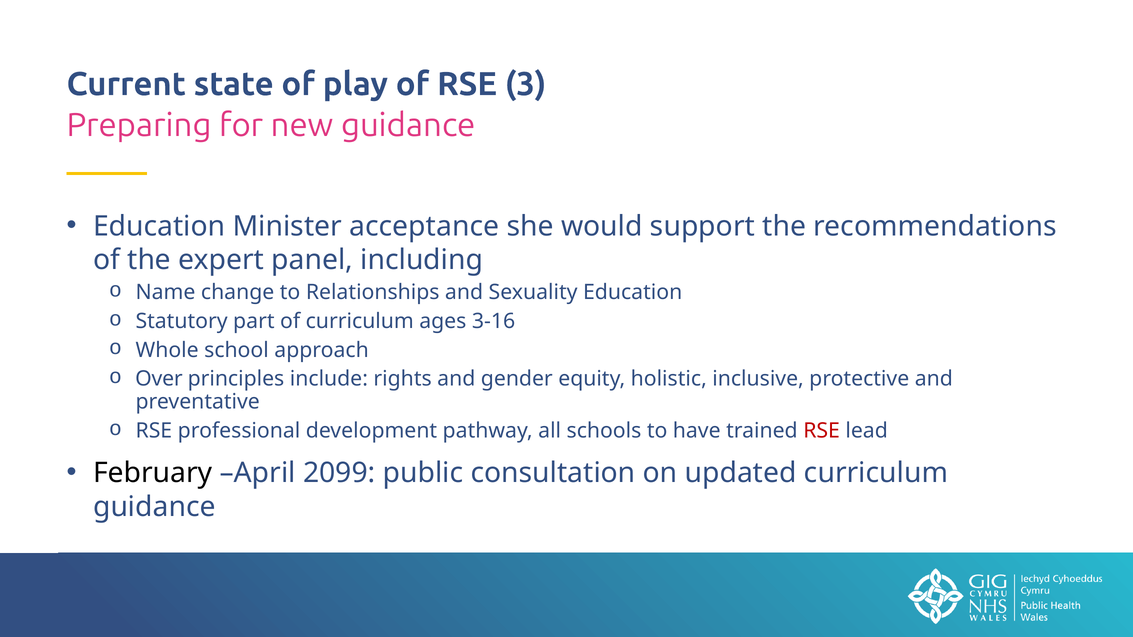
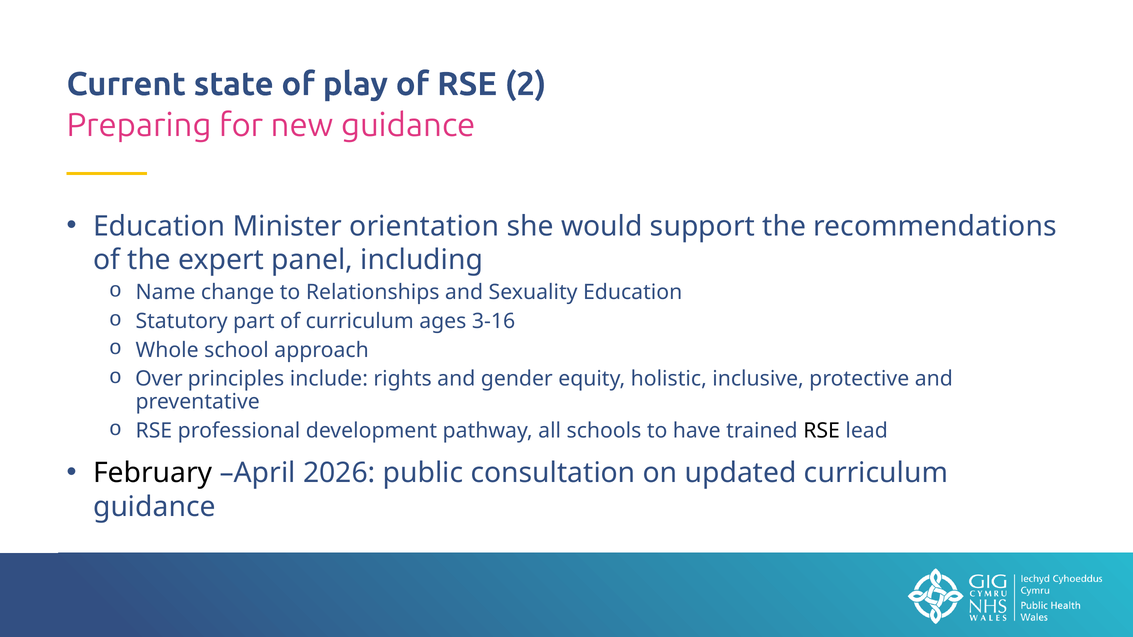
3: 3 -> 2 (526, 84)
acceptance: acceptance -> orientation (424, 226)
RSE colour: red -> black (822, 431)
2099: 2099 -> 2026 (339, 473)
